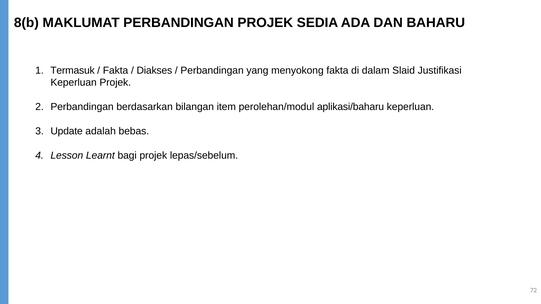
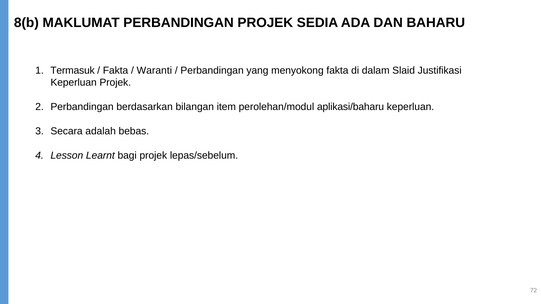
Diakses: Diakses -> Waranti (154, 70)
Update: Update -> Secara (67, 131)
